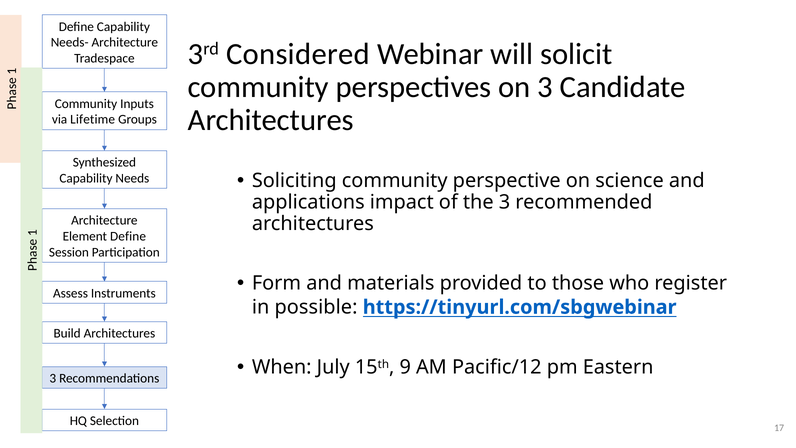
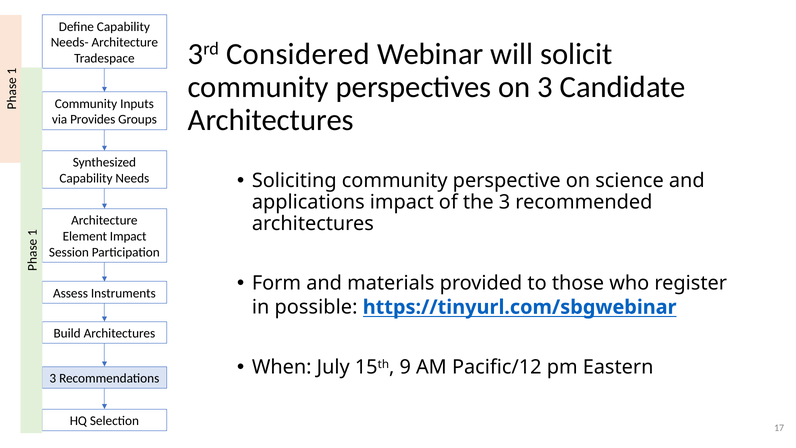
Lifetime: Lifetime -> Provides (93, 119)
Element Define: Define -> Impact (128, 236)
